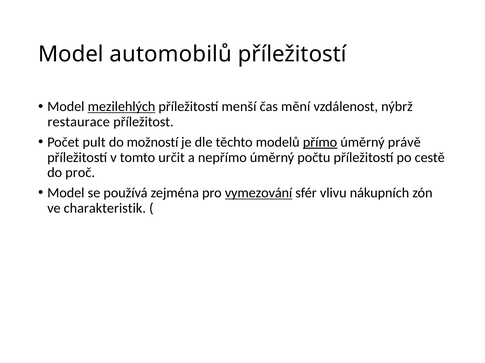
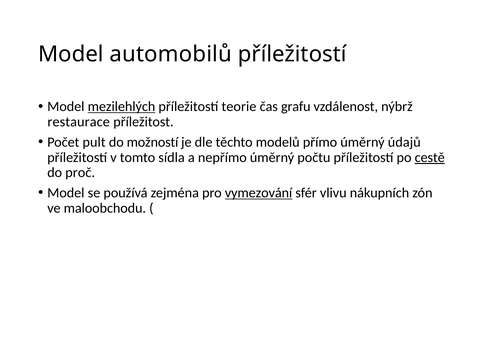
menší: menší -> teorie (239, 107)
mění: mění -> grafu (296, 107)
přímo underline: present -> none (320, 142)
právě: právě -> údajů (404, 142)
určit: určit -> sídla (172, 158)
cestě underline: none -> present (430, 158)
charakteristik: charakteristik -> maloobchodu (105, 209)
